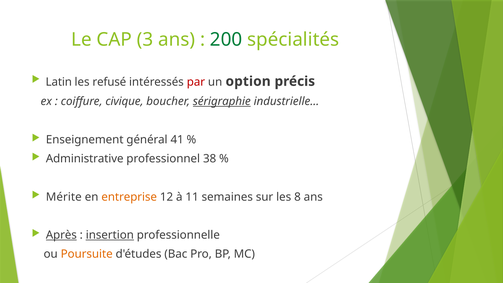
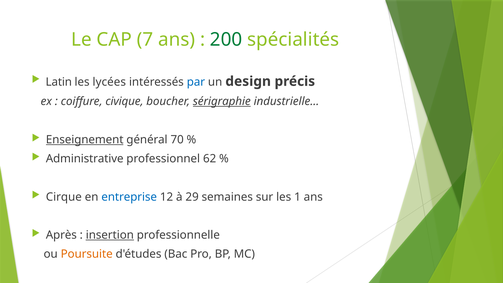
3: 3 -> 7 (145, 40)
refusé: refusé -> lycées (109, 82)
par colour: red -> blue (196, 82)
option: option -> design (248, 81)
Enseignement underline: none -> present (85, 140)
41: 41 -> 70 (177, 140)
38: 38 -> 62 (210, 159)
Mérite: Mérite -> Cirque (64, 197)
entreprise colour: orange -> blue (129, 197)
11: 11 -> 29 (192, 197)
8: 8 -> 1 (297, 197)
Après underline: present -> none (61, 235)
